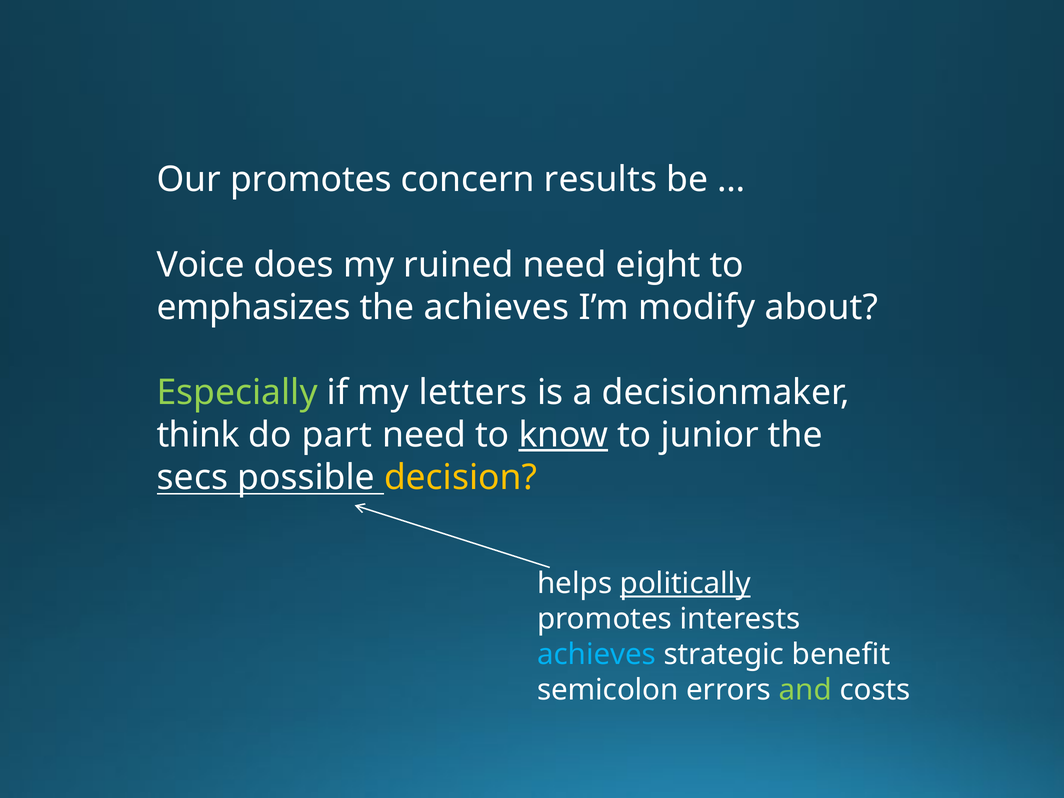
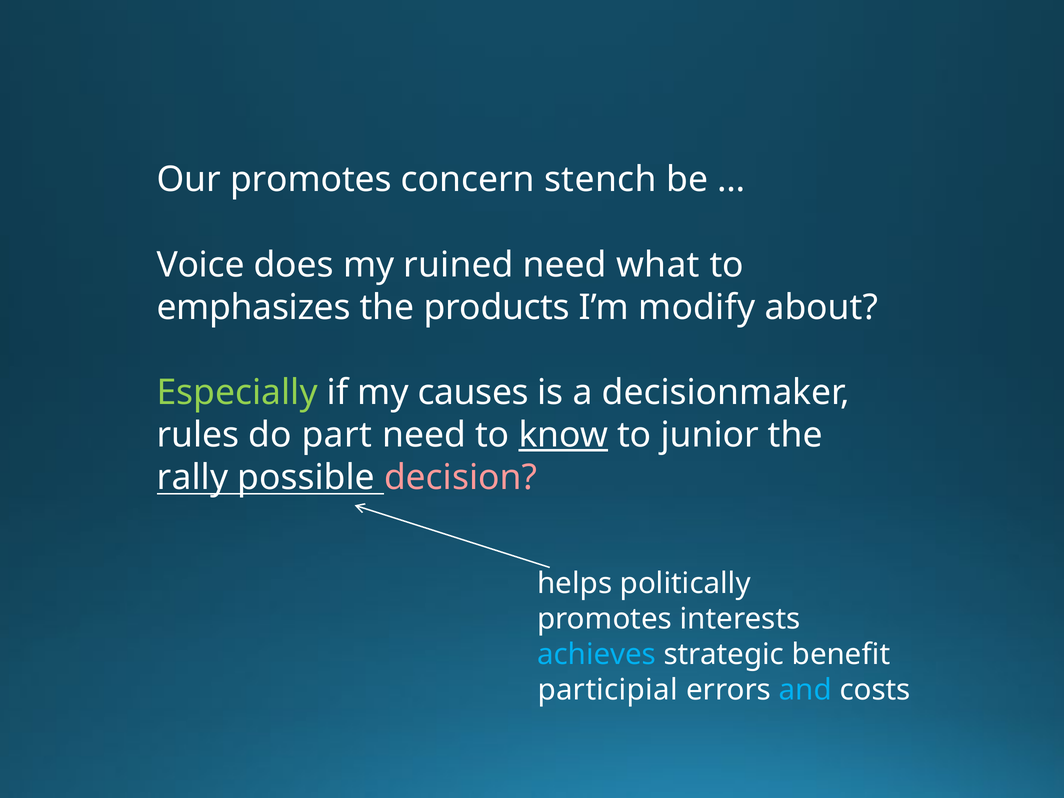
results: results -> stench (600, 180)
eight: eight -> what (658, 265)
the achieves: achieves -> products (497, 307)
letters: letters -> causes (473, 392)
think: think -> rules (198, 435)
secs: secs -> rally (192, 478)
decision colour: yellow -> pink (461, 478)
politically underline: present -> none (685, 584)
semicolon: semicolon -> participial (608, 690)
and colour: light green -> light blue (805, 690)
